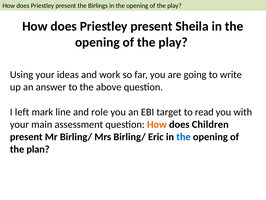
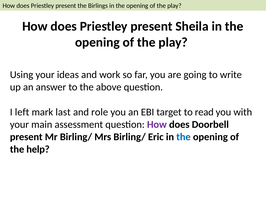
line: line -> last (63, 112)
How colour: orange -> purple (157, 124)
Children: Children -> Doorbell (210, 124)
plan: plan -> help (38, 149)
